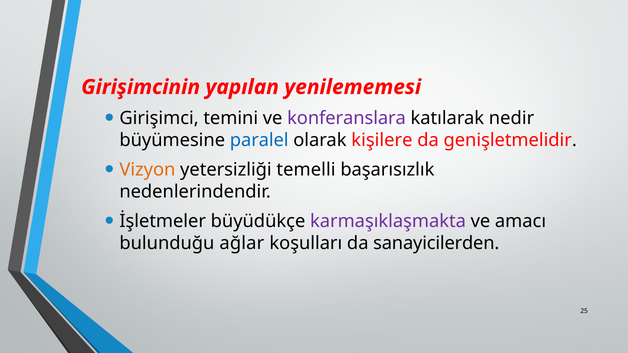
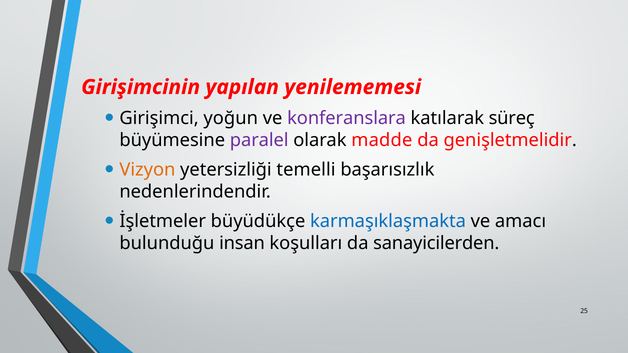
temini: temini -> yoğun (231, 118)
nedir: nedir -> süreç (512, 118)
paralel colour: blue -> purple (259, 140)
kişilere: kişilere -> madde (382, 140)
karmaşıklaşmakta colour: purple -> blue (388, 221)
ağlar: ağlar -> insan (242, 243)
